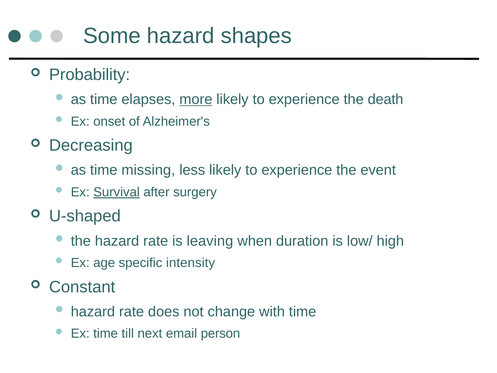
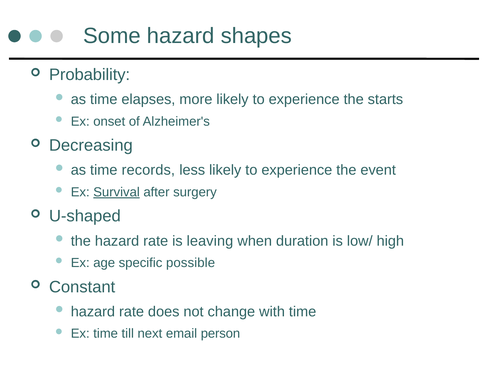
more underline: present -> none (196, 99)
death: death -> starts (385, 99)
missing: missing -> records (148, 170)
intensity: intensity -> possible (191, 263)
